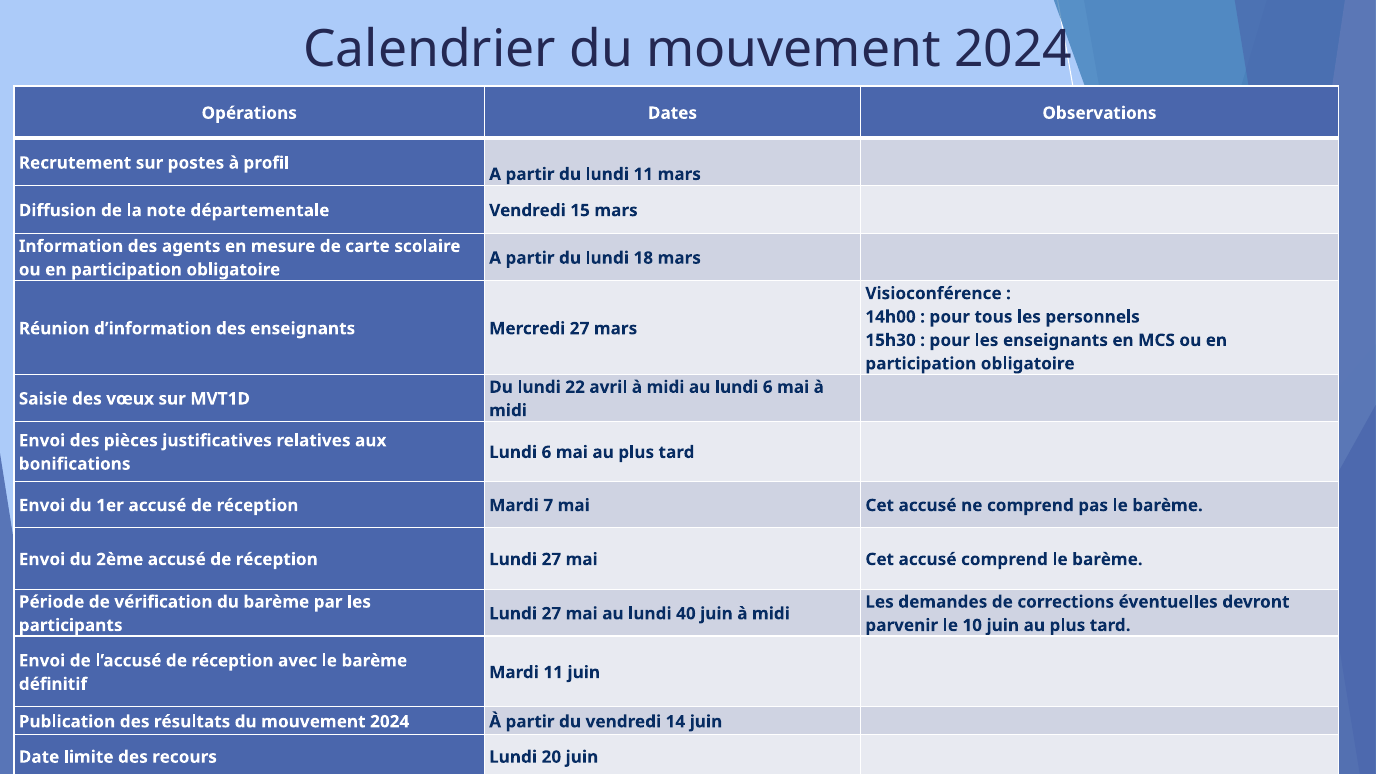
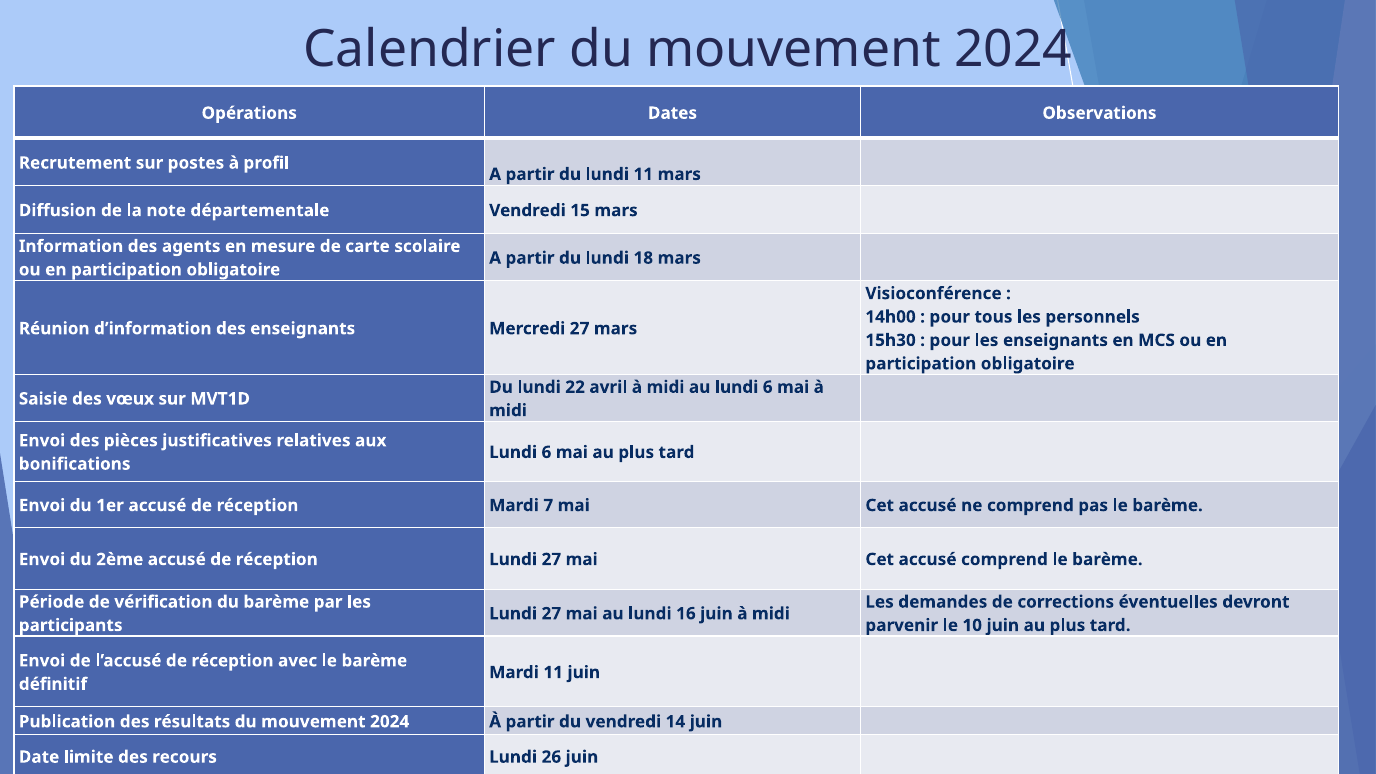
40: 40 -> 16 (686, 614)
20: 20 -> 26 (551, 757)
